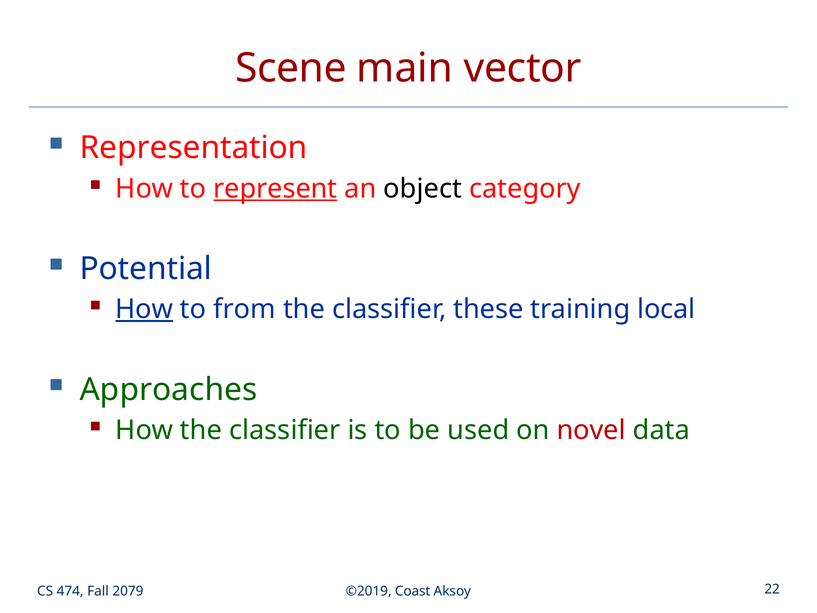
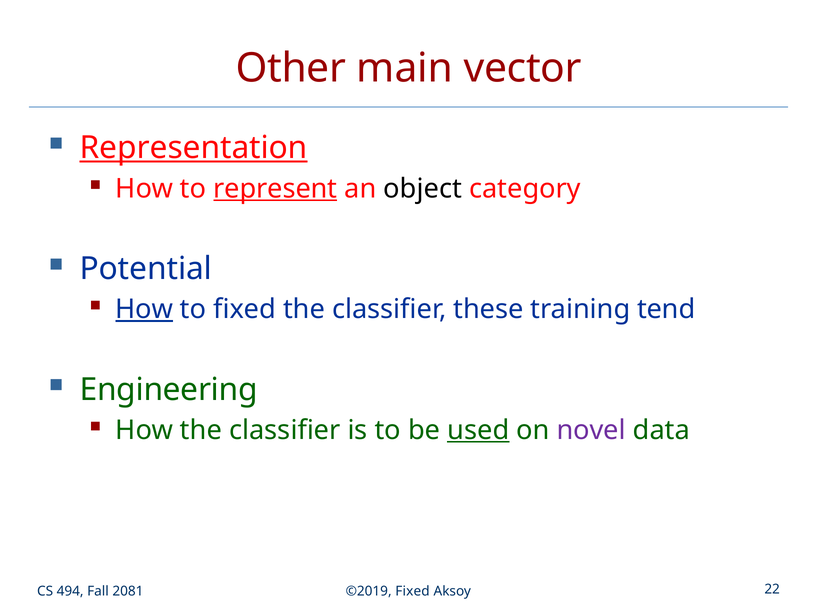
Scene: Scene -> Other (291, 68)
Representation underline: none -> present (194, 148)
to from: from -> fixed (245, 309)
local: local -> tend (666, 309)
Approaches: Approaches -> Engineering (169, 389)
used underline: none -> present (478, 430)
novel colour: red -> purple (591, 430)
474: 474 -> 494 (70, 591)
2079: 2079 -> 2081 (128, 591)
©2019 Coast: Coast -> Fixed (413, 591)
